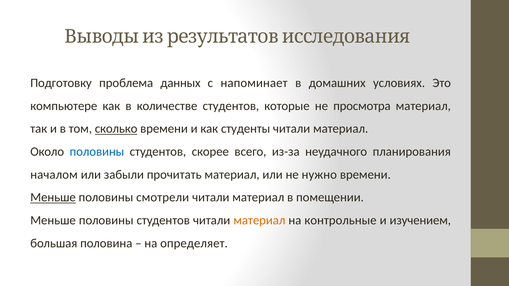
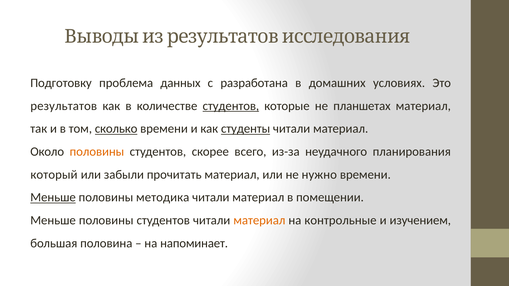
напоминает: напоминает -> разработана (254, 83)
компьютере: компьютере -> результатов (64, 106)
студентов underline: none -> present (231, 106)
просмотра: просмотра -> планшетах (362, 106)
студенты underline: none -> present (246, 129)
половины colour: blue -> orange (97, 152)
началом: началом -> который (54, 175)
смотрели: смотрели -> методика (163, 198)
определяет: определяет -> напоминает (194, 243)
